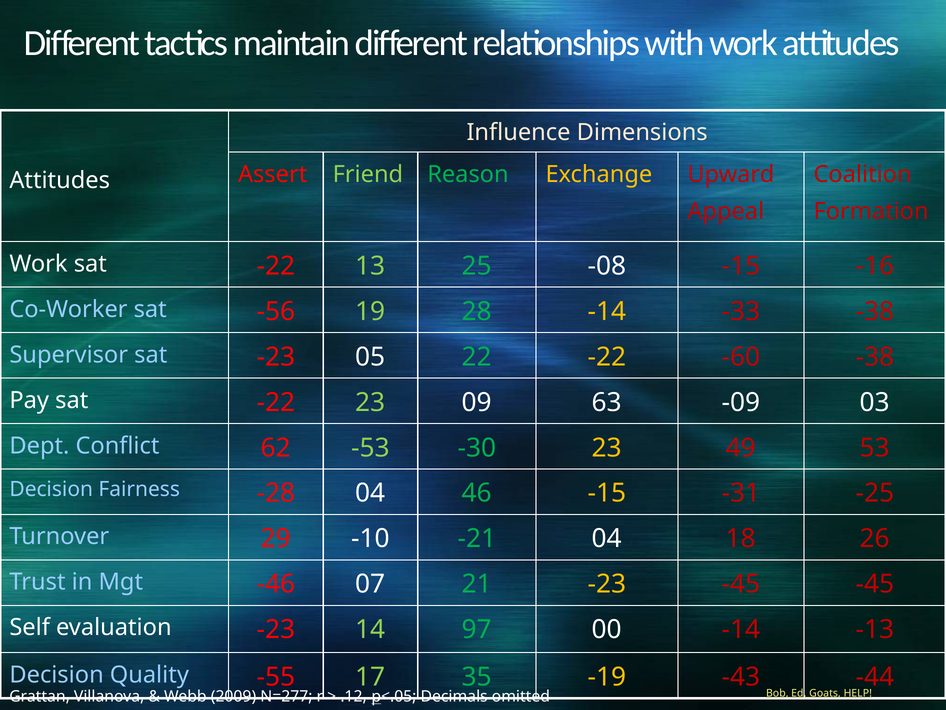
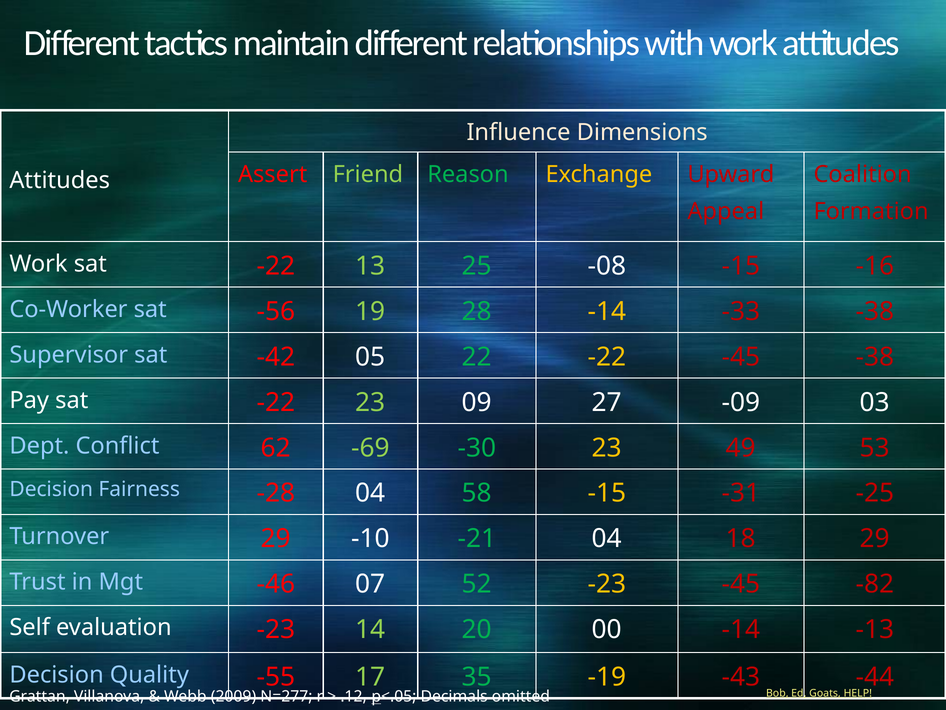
sat -23: -23 -> -42 (276, 357)
-22 -60: -60 -> -45 (741, 357)
63: 63 -> 27 (607, 402)
-53: -53 -> -69 (371, 448)
46: 46 -> 58 (477, 493)
18 26: 26 -> 29 (875, 538)
21: 21 -> 52 (477, 584)
-45 -45: -45 -> -82 (875, 584)
97: 97 -> 20 (477, 629)
